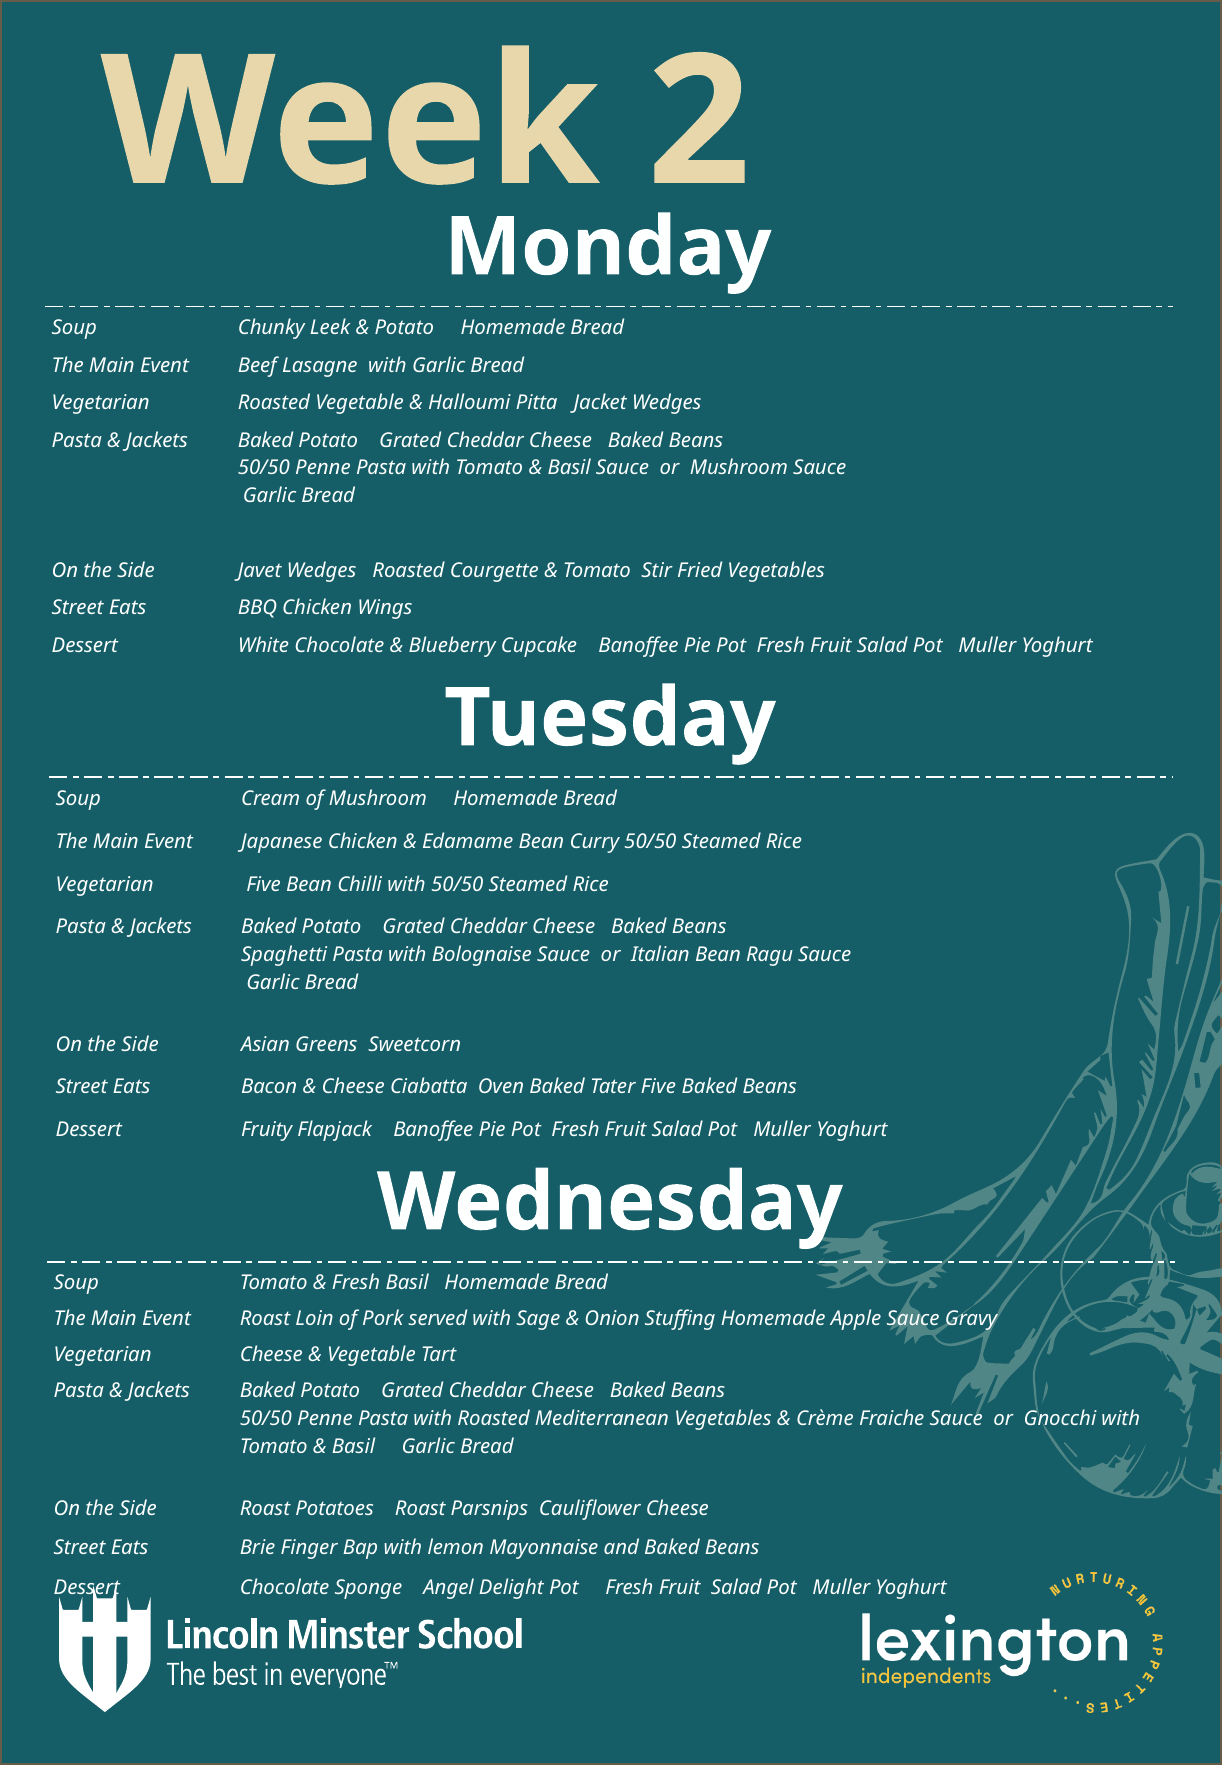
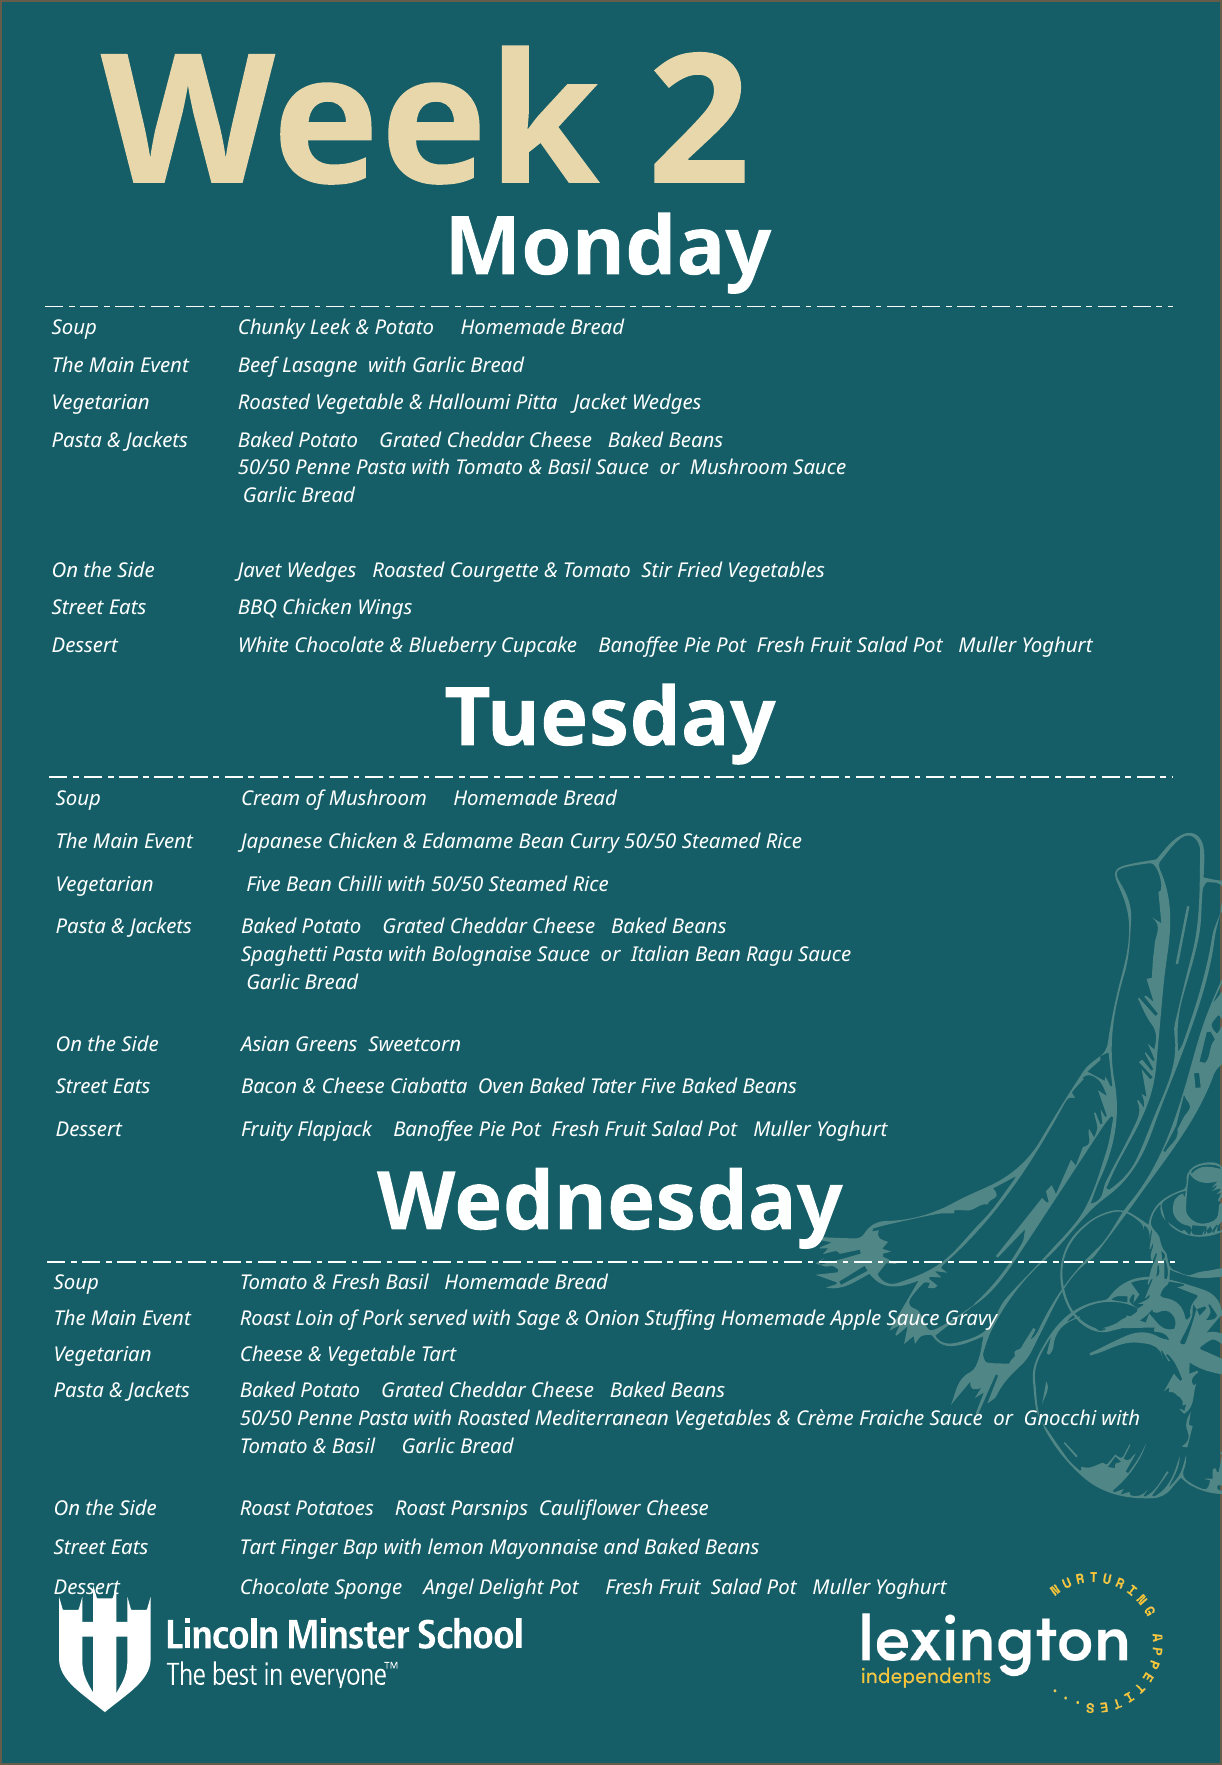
Eats Brie: Brie -> Tart (258, 1548)
